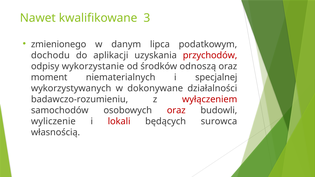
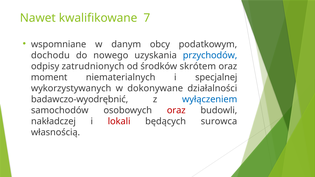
3: 3 -> 7 (147, 18)
zmienionego: zmienionego -> wspomniane (59, 44)
lipca: lipca -> obcy (160, 44)
aplikacji: aplikacji -> nowego (111, 55)
przychodów colour: red -> blue (210, 55)
wykorzystanie: wykorzystanie -> zatrudnionych (93, 66)
odnoszą: odnoszą -> skrótem (198, 66)
badawczo-rozumieniu: badawczo-rozumieniu -> badawczo-wyodrębnić (80, 99)
wyłączeniem colour: red -> blue (210, 99)
wyliczenie: wyliczenie -> nakładczej (53, 121)
